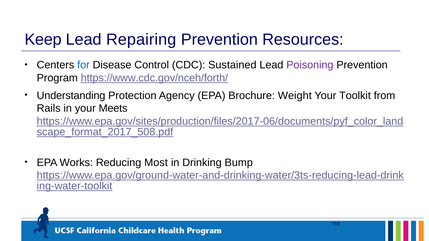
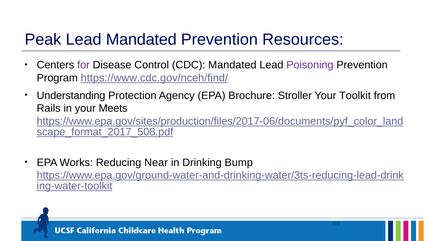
Keep: Keep -> Peak (43, 40)
Lead Repairing: Repairing -> Mandated (141, 40)
for colour: blue -> purple (83, 65)
CDC Sustained: Sustained -> Mandated (232, 65)
https://www.cdc.gov/nceh/forth/: https://www.cdc.gov/nceh/forth/ -> https://www.cdc.gov/nceh/find/ (154, 78)
Weight: Weight -> Stroller (295, 96)
Most: Most -> Near (156, 163)
